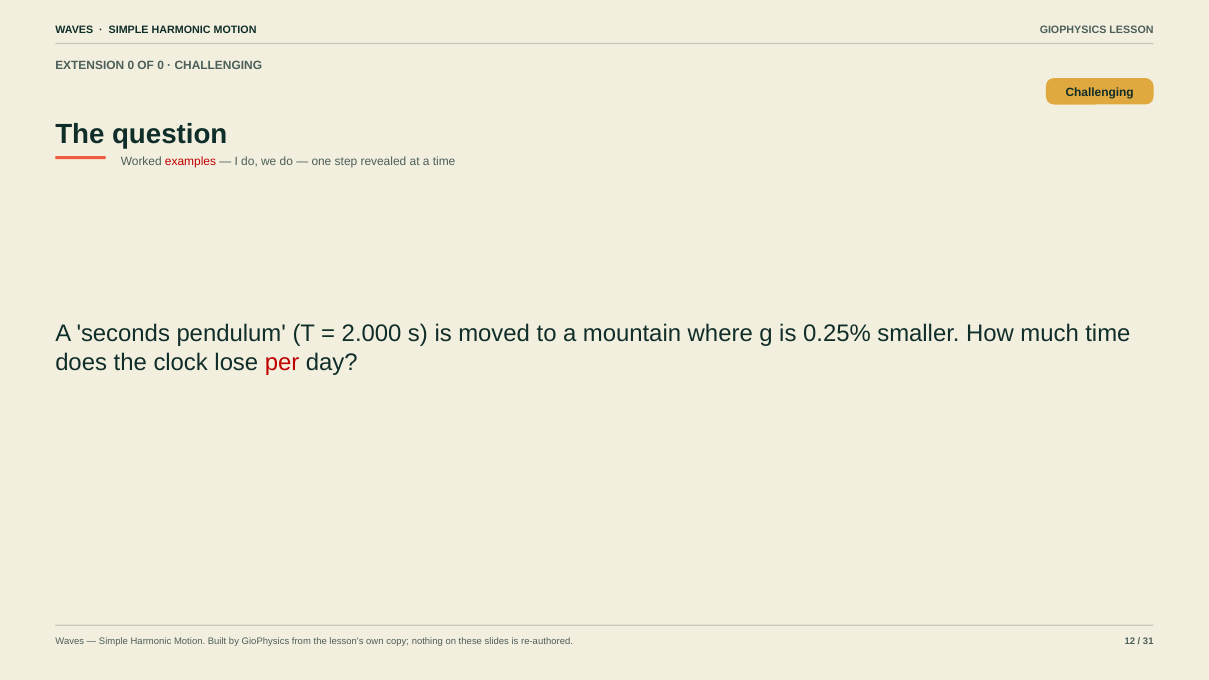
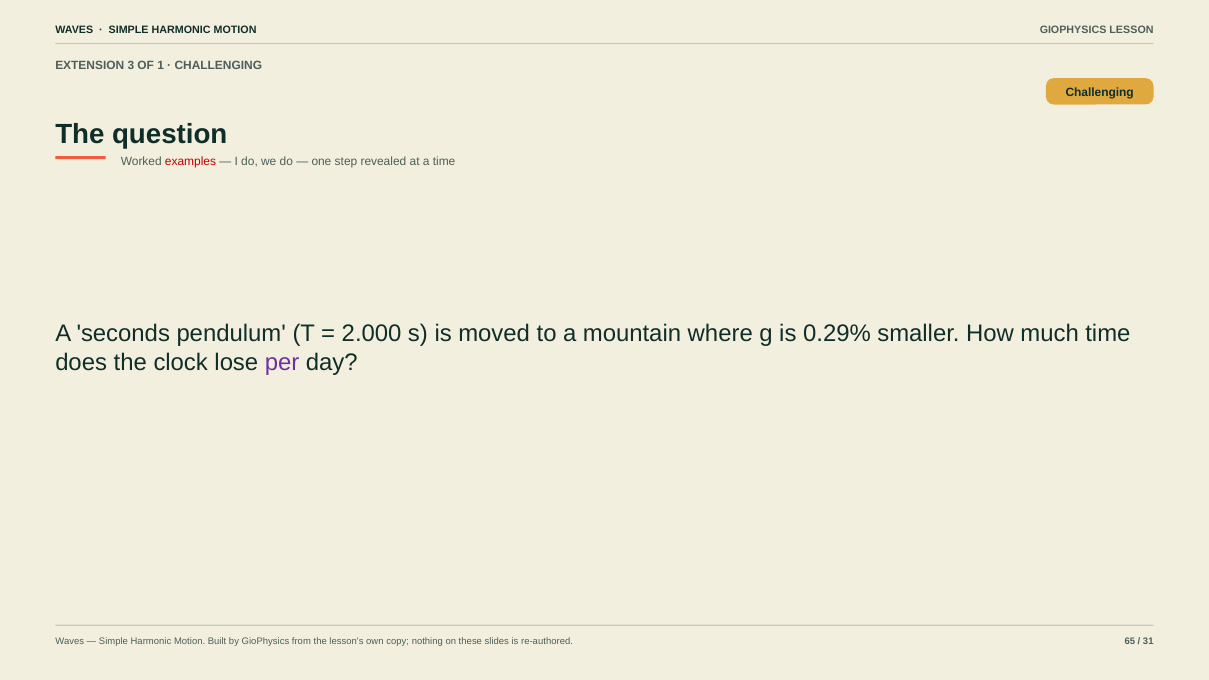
EXTENSION 0: 0 -> 3 (131, 66)
OF 0: 0 -> 1 (161, 66)
0.25%: 0.25% -> 0.29% (837, 334)
per colour: red -> purple (282, 363)
12: 12 -> 65 (1130, 641)
